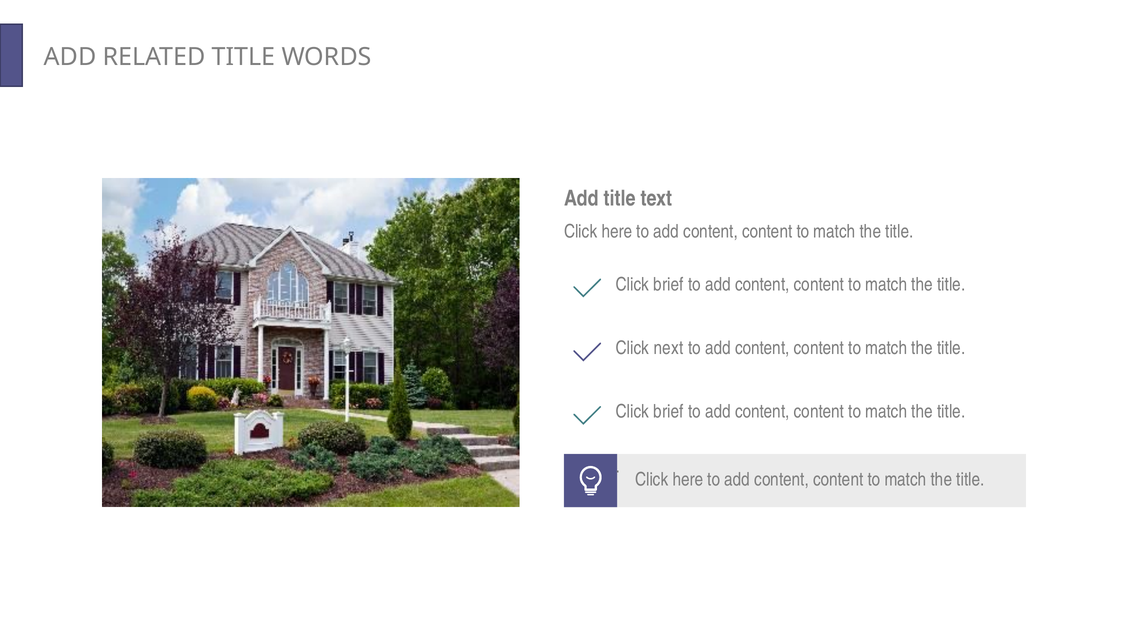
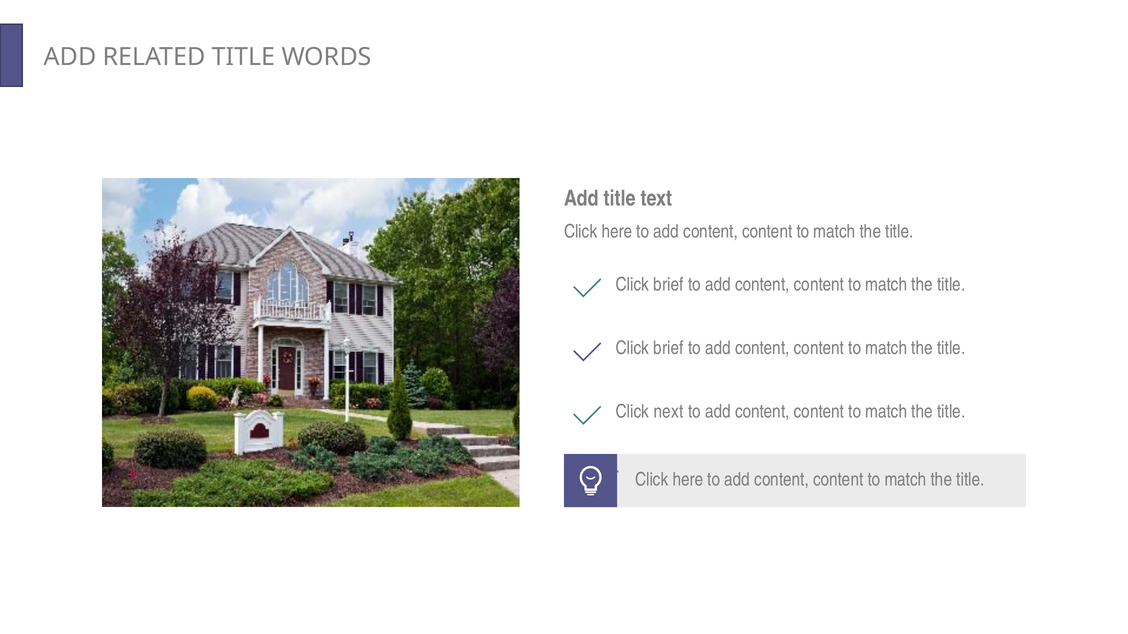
next: next -> brief (669, 348)
brief: brief -> next (668, 412)
